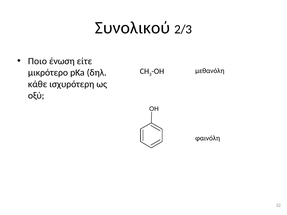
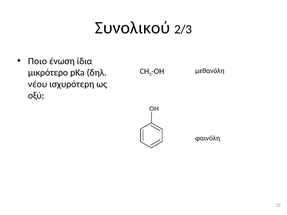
είτε: είτε -> ίδια (85, 61)
κάθε: κάθε -> νέου (38, 84)
